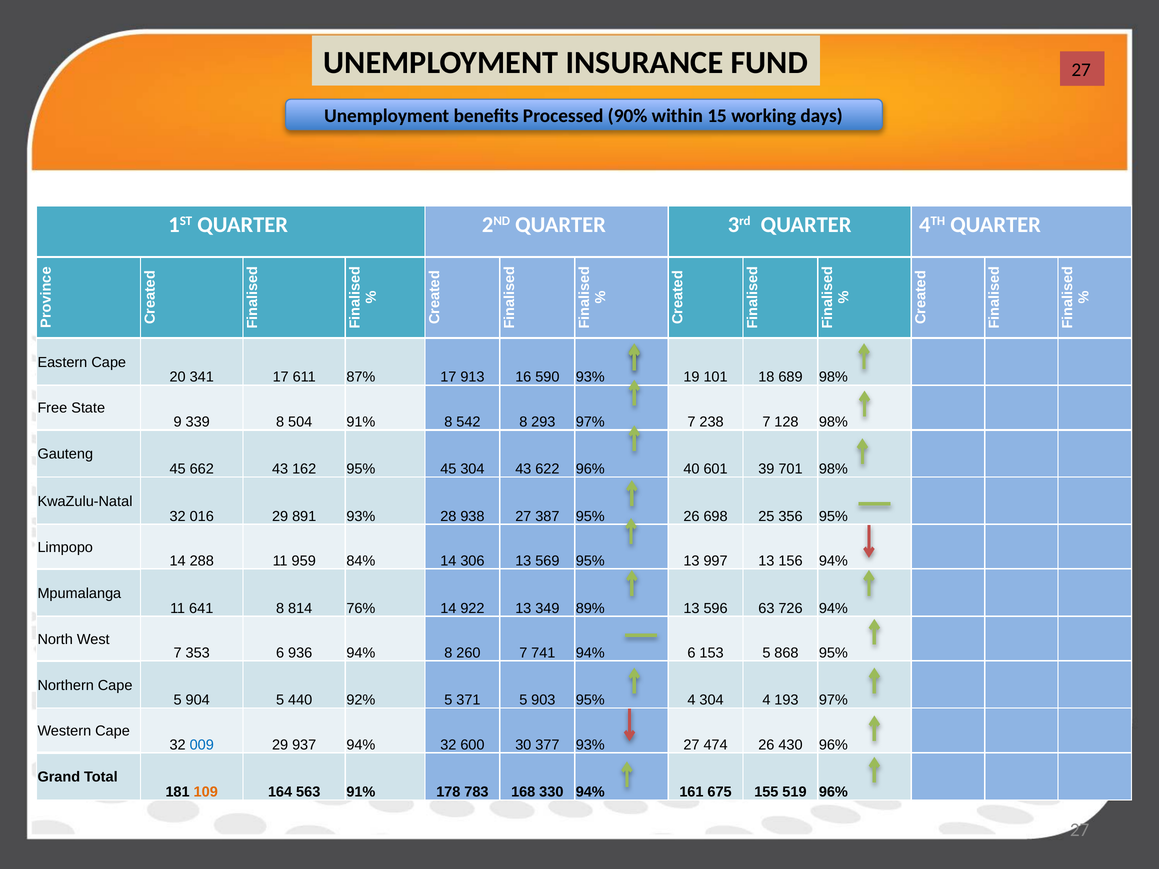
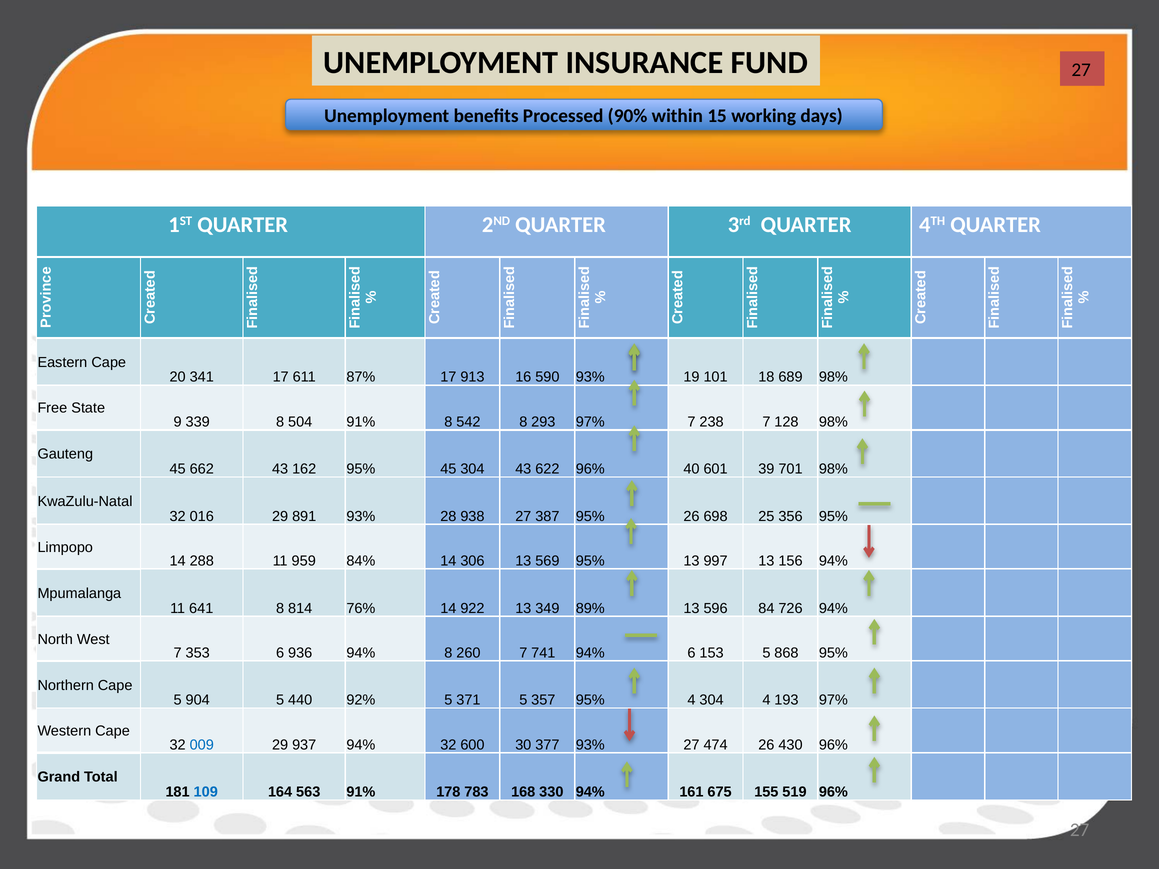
63: 63 -> 84 (766, 608)
903: 903 -> 357 (543, 700)
109 colour: orange -> blue (206, 792)
